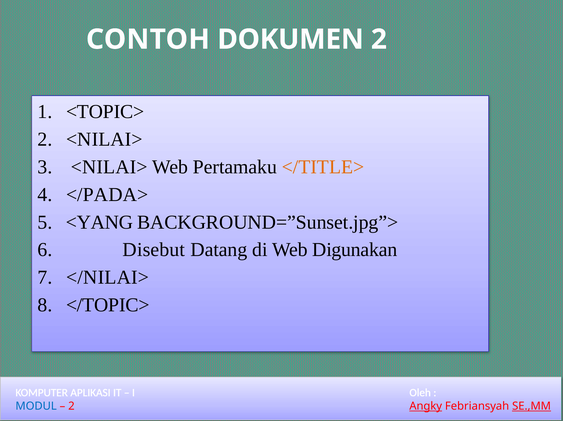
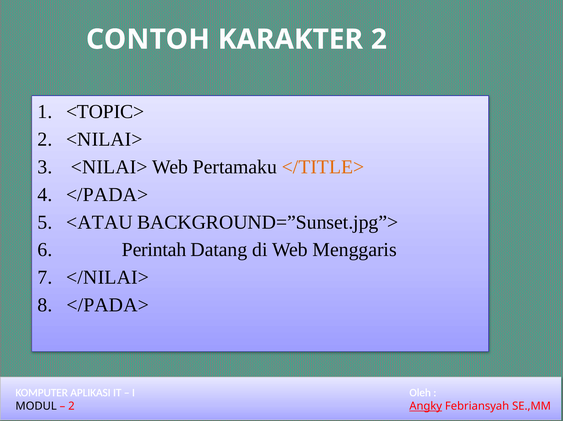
DOKUMEN: DOKUMEN -> KARAKTER (290, 39)
<YANG: <YANG -> <ATAU (99, 222)
Disebut: Disebut -> Perintah (154, 250)
Digunakan: Digunakan -> Menggaris (355, 250)
</TOPIC>: </TOPIC> -> </PADA> (108, 305)
MODUL colour: blue -> black (36, 406)
SE.,MM underline: present -> none (532, 406)
